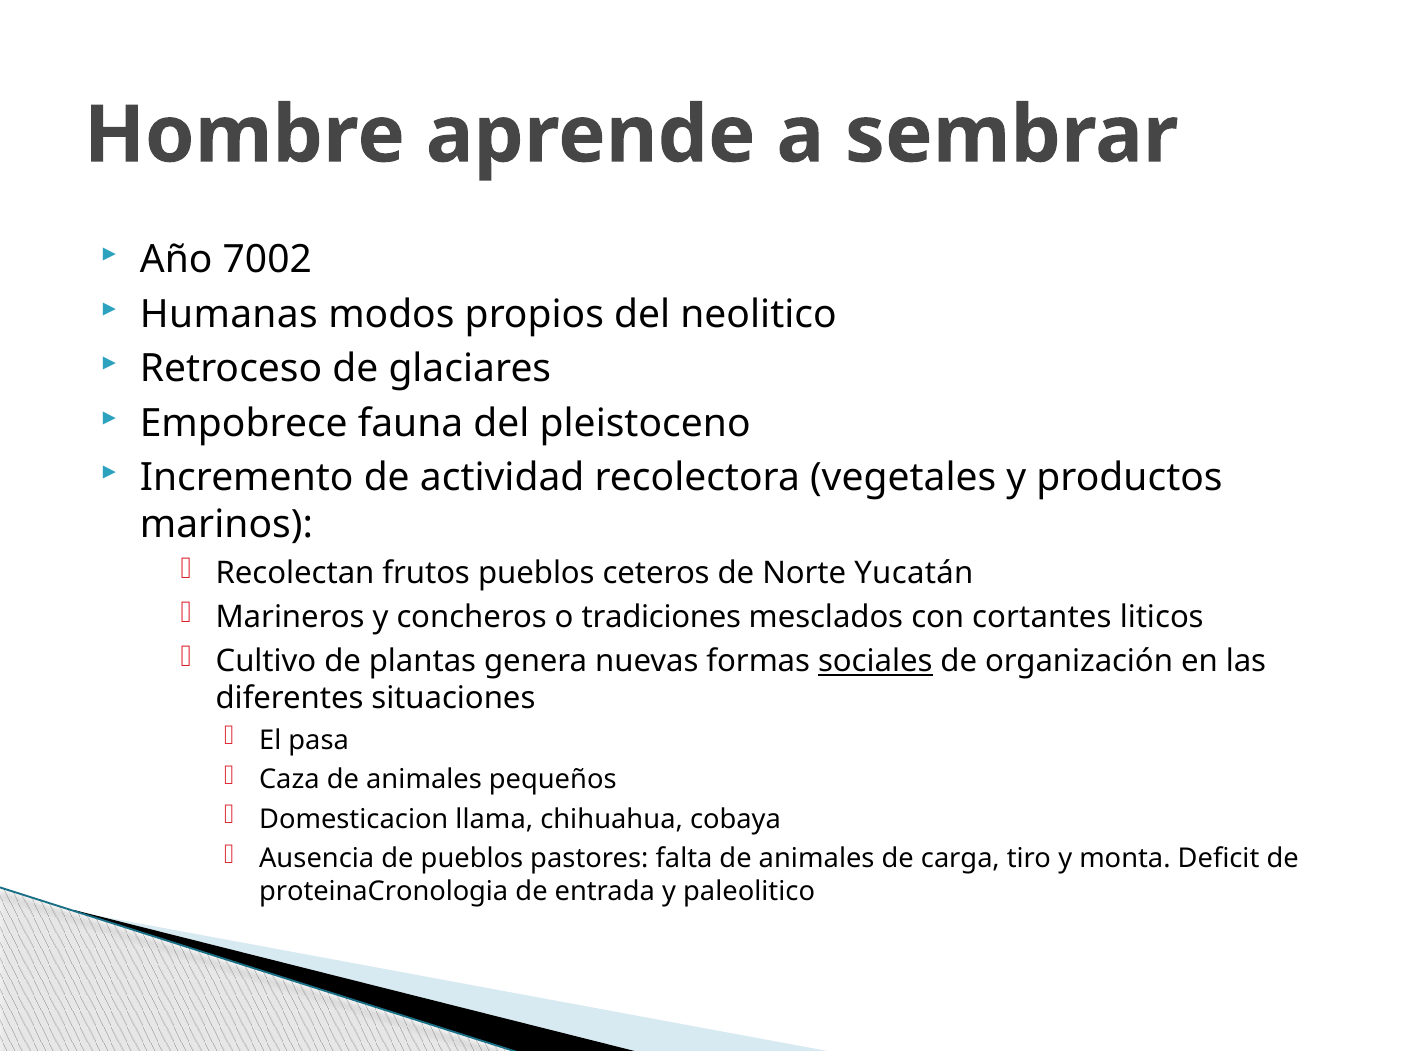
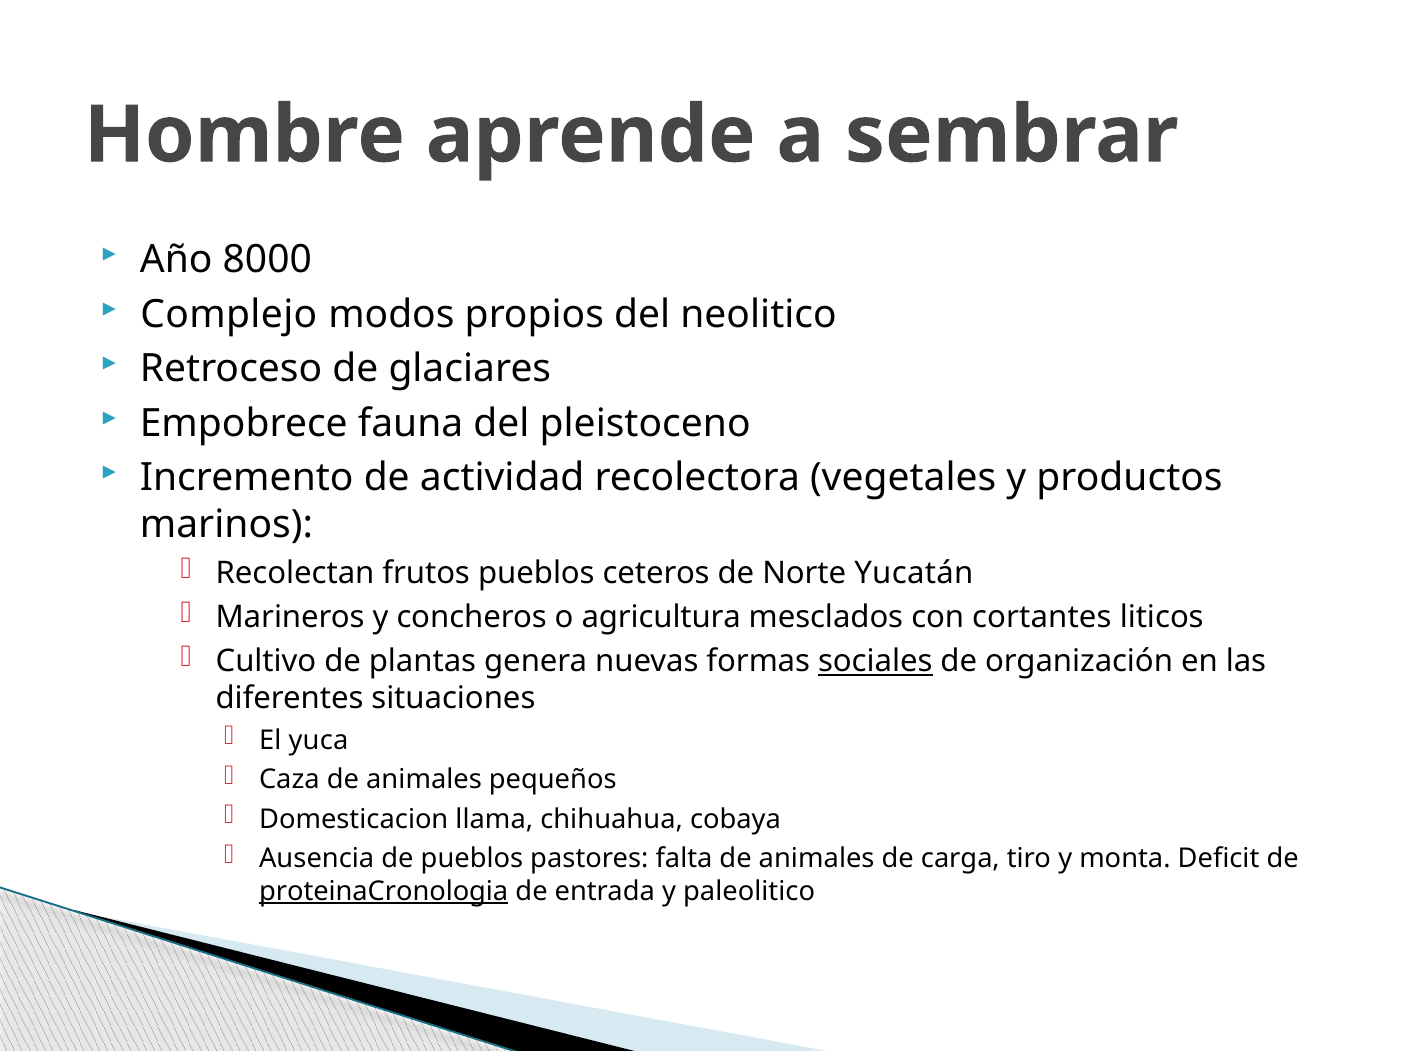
7002: 7002 -> 8000 (267, 260)
Humanas: Humanas -> Complejo (229, 315)
tradiciones: tradiciones -> agricultura (661, 617)
pasa: pasa -> yuca (319, 741)
proteinaCronologia underline: none -> present (384, 892)
